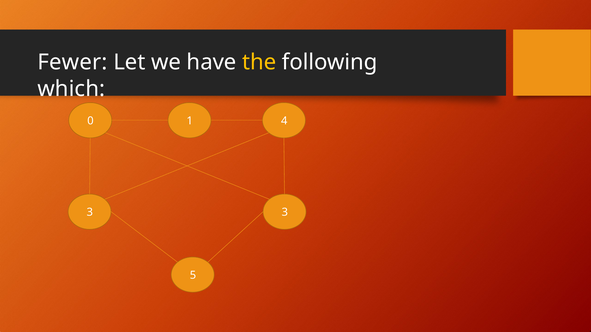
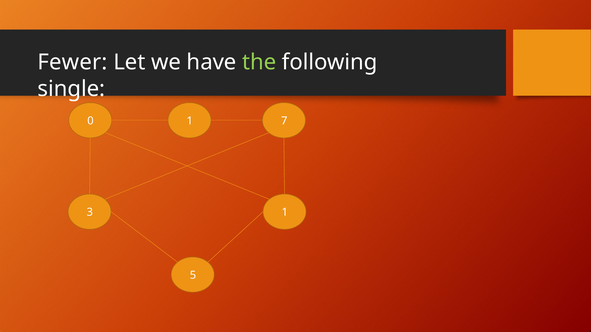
the colour: yellow -> light green (259, 62)
which: which -> single (71, 89)
4: 4 -> 7 (284, 121)
3 3: 3 -> 1 (285, 213)
